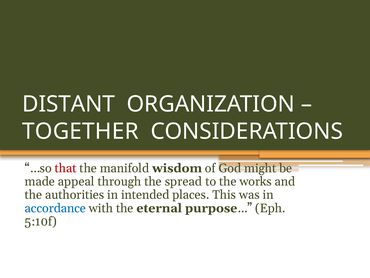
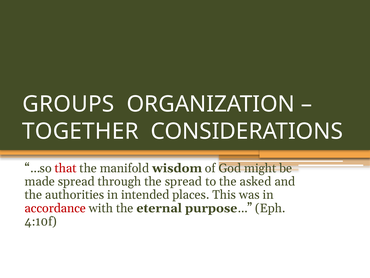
DISTANT: DISTANT -> GROUPS (68, 104)
made appeal: appeal -> spread (76, 181)
works: works -> asked (256, 181)
accordance colour: blue -> red (55, 208)
5:10f: 5:10f -> 4:10f (41, 221)
